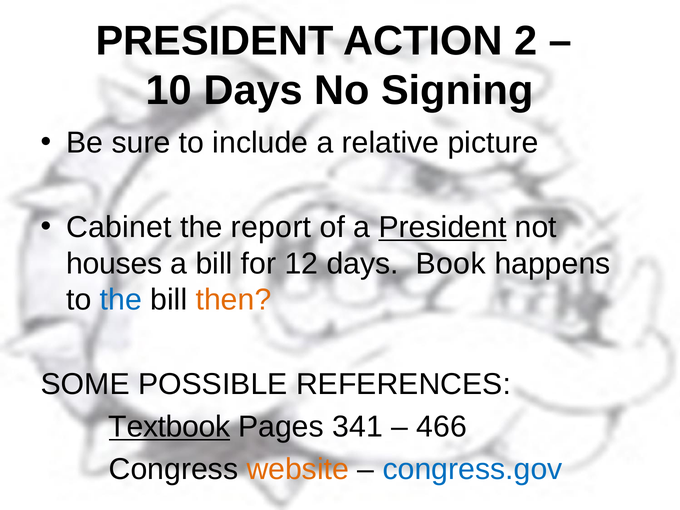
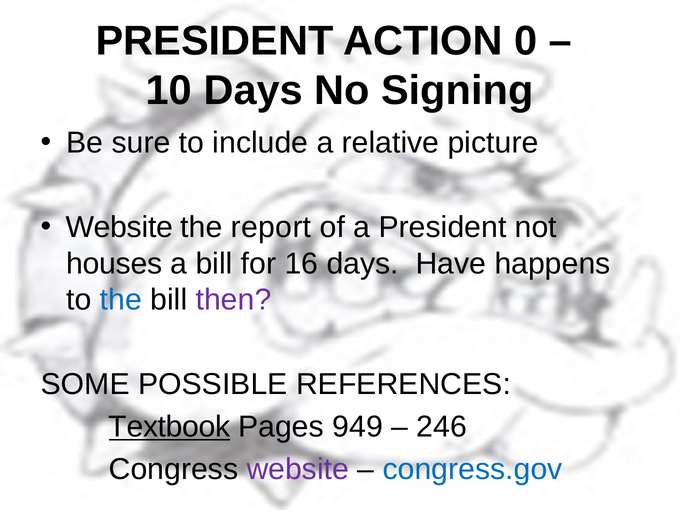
2: 2 -> 0 (526, 41)
Cabinet: Cabinet -> Website (119, 227)
President underline: present -> none (443, 227)
12: 12 -> 16 (301, 264)
Book: Book -> Have (451, 264)
then colour: orange -> purple (233, 300)
341: 341 -> 949 (358, 427)
466: 466 -> 246 (442, 427)
website colour: orange -> purple (298, 469)
